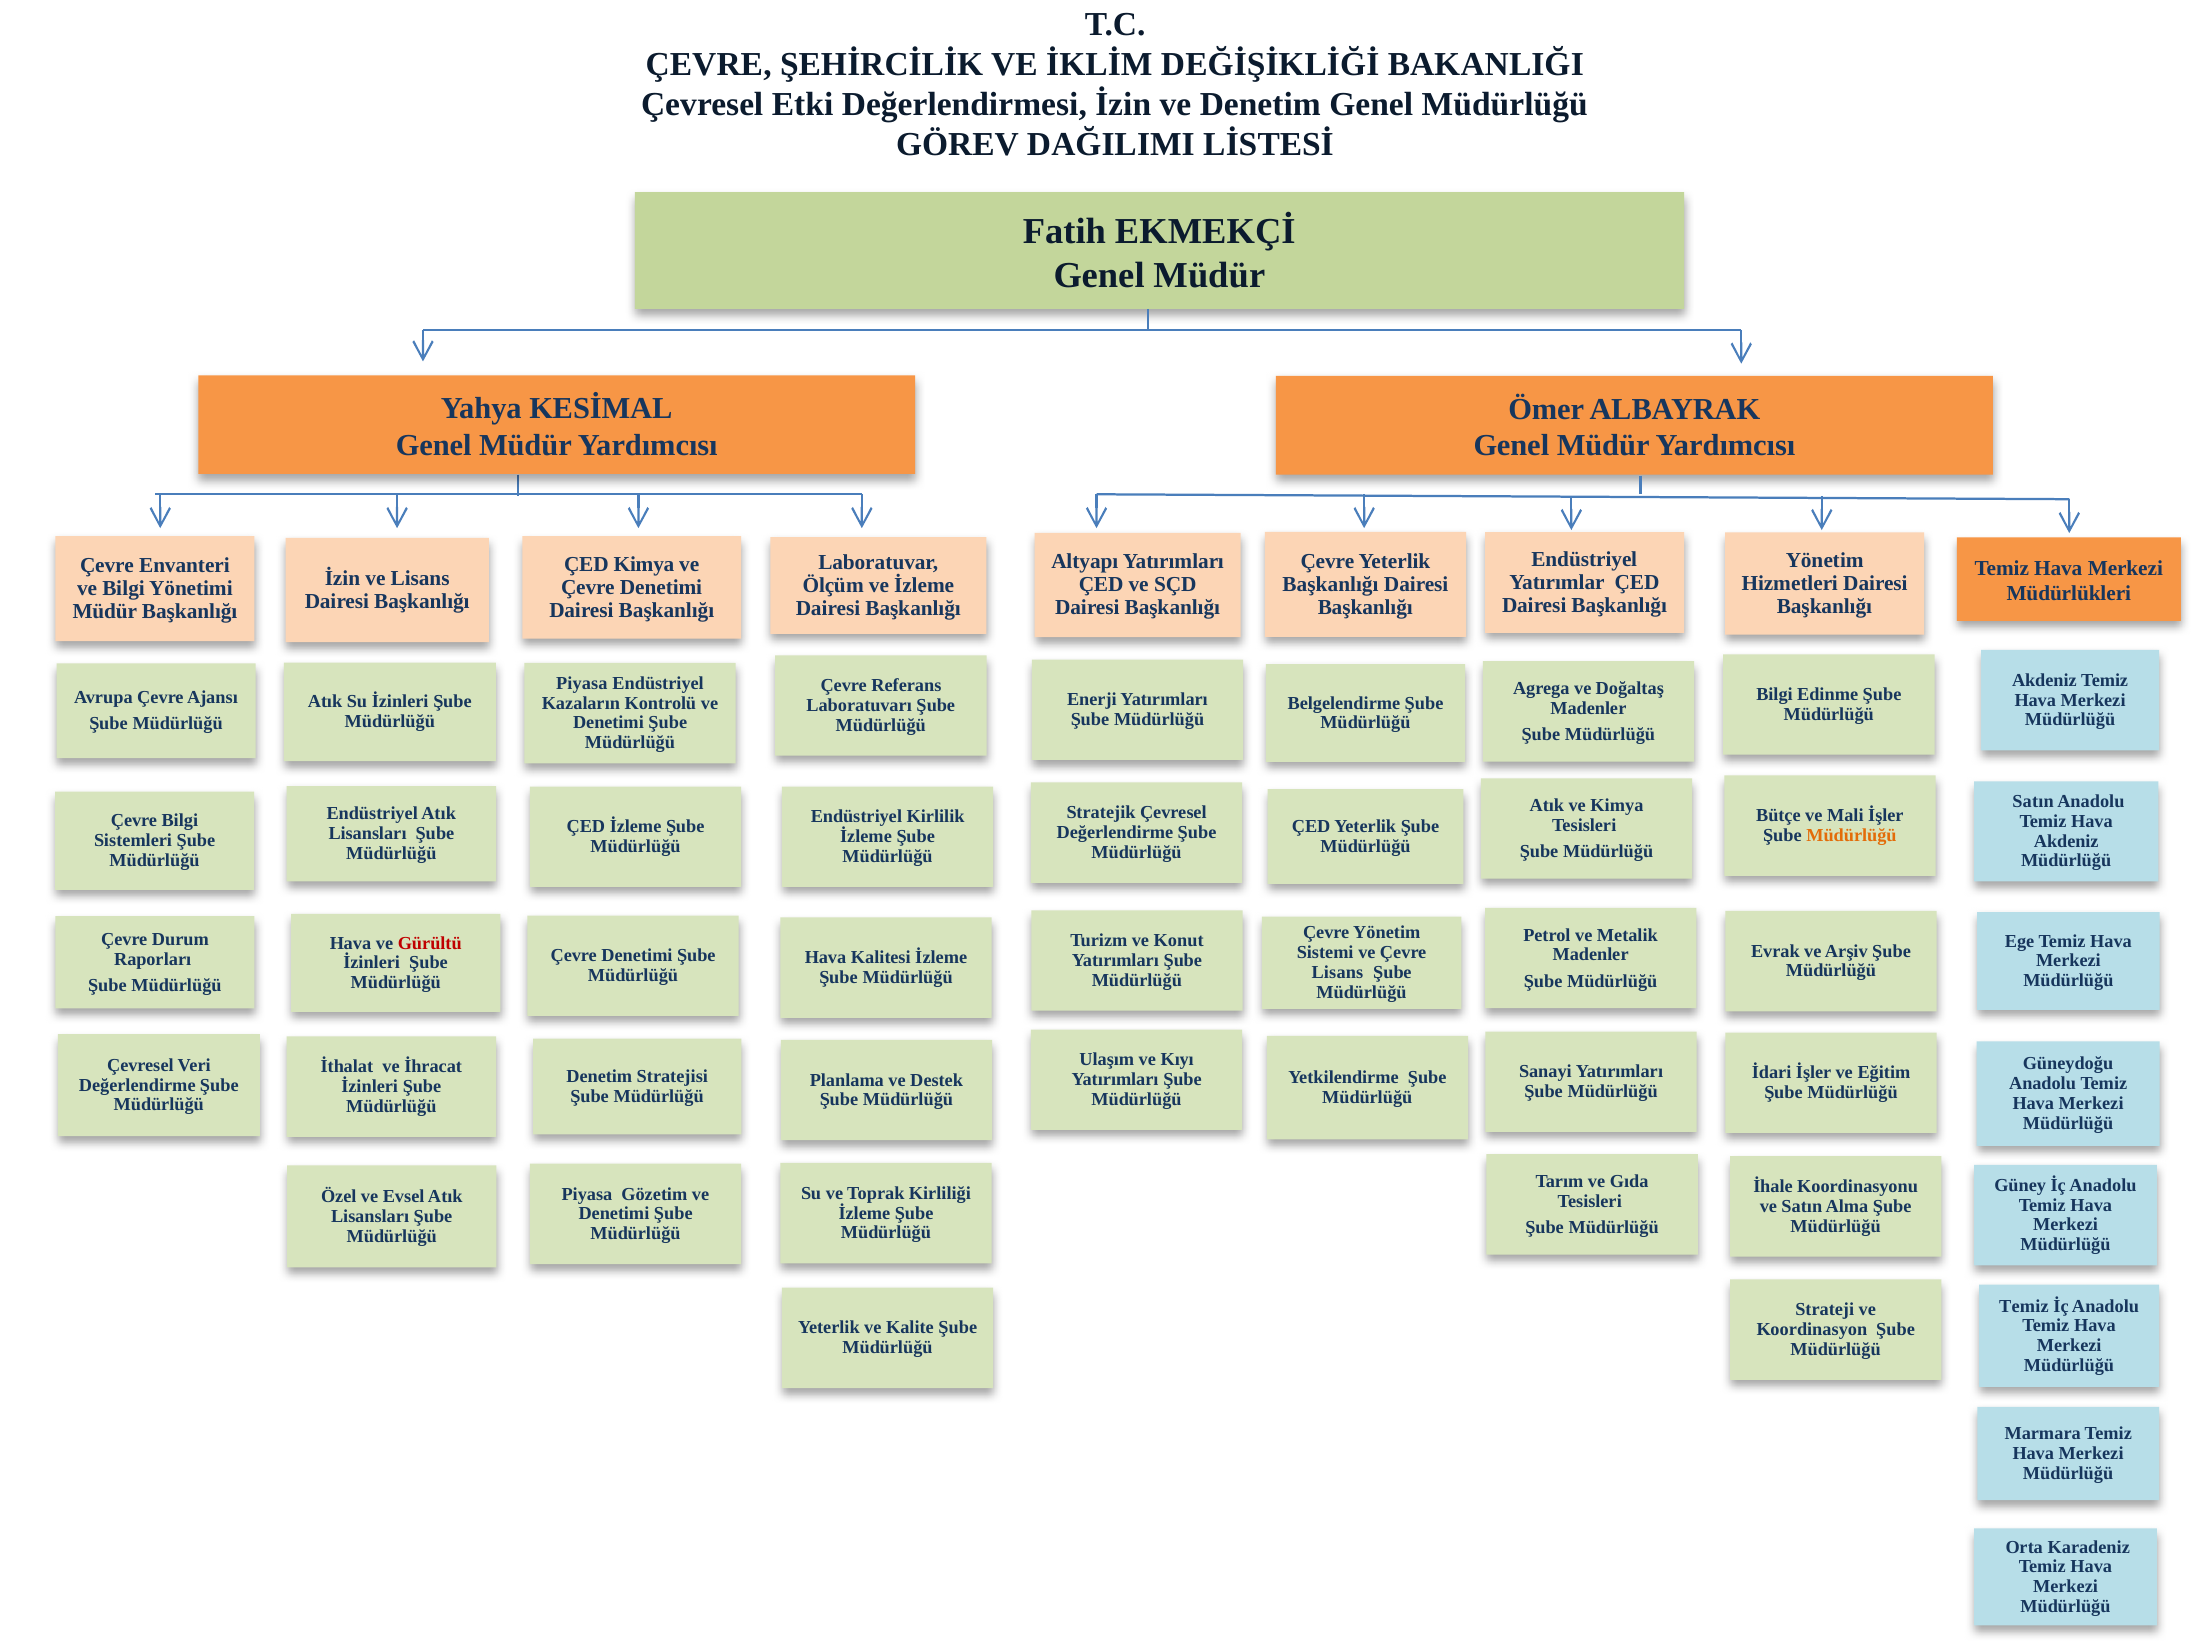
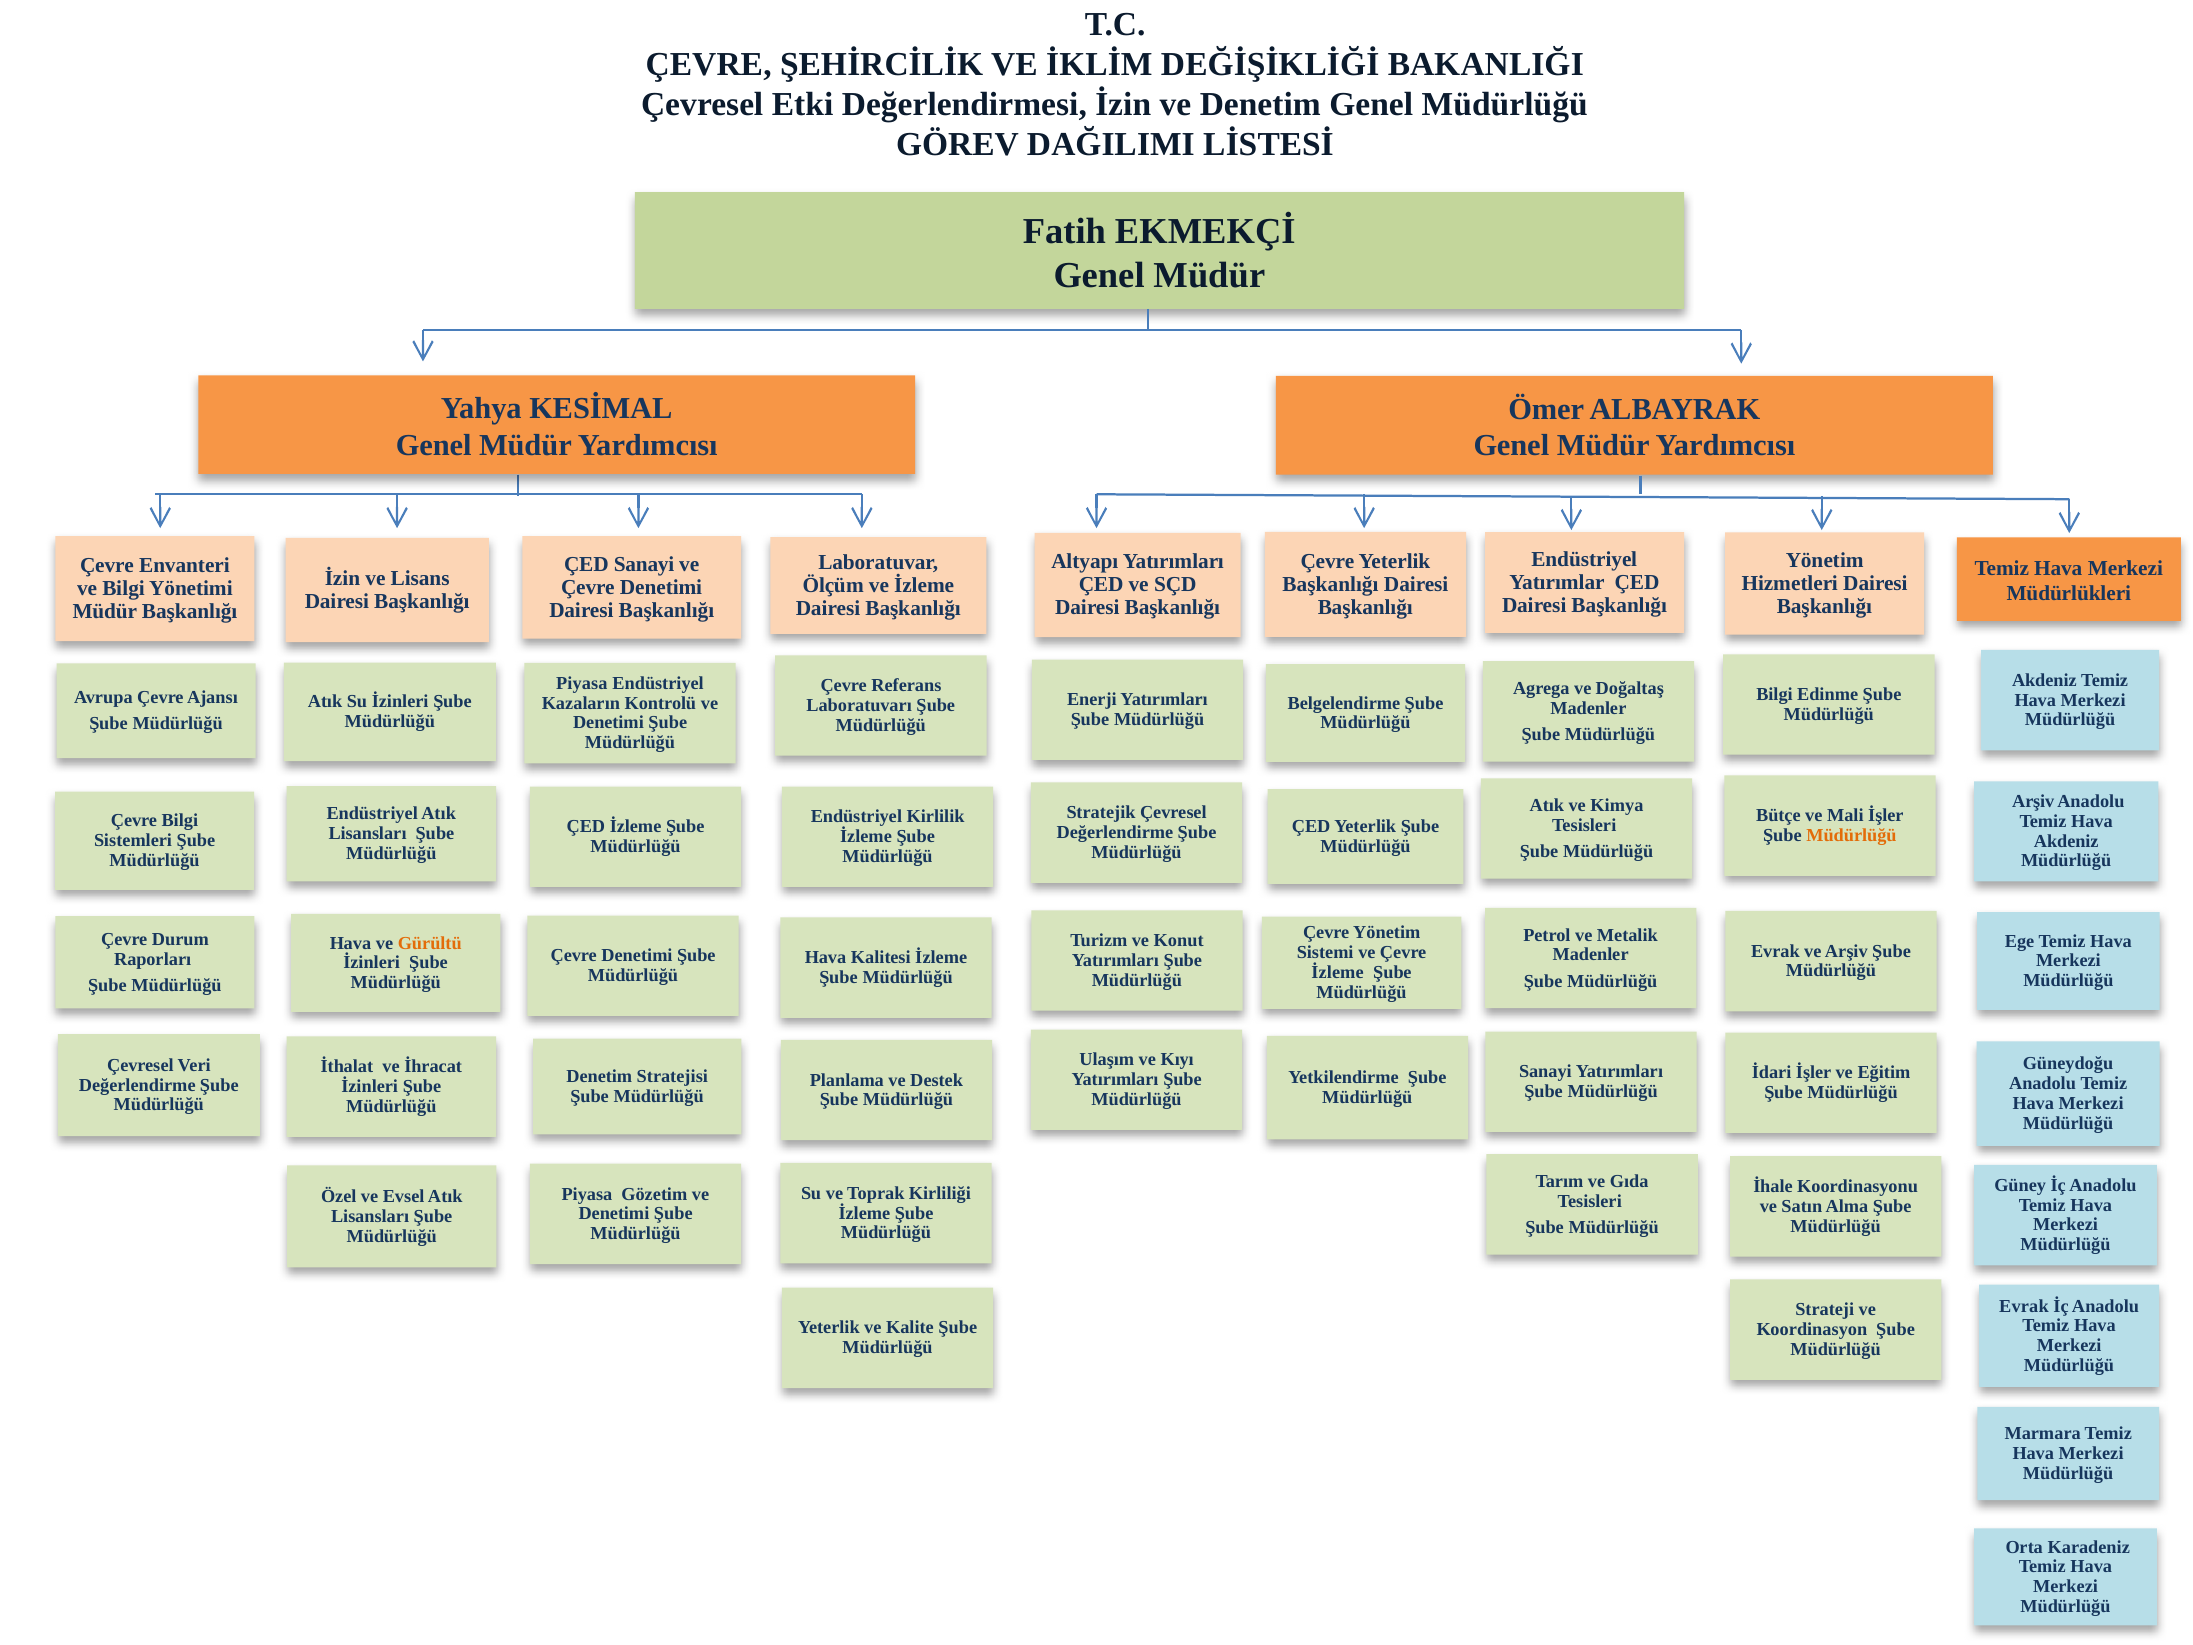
ÇED Kimya: Kimya -> Sanayi (644, 564)
Satın: Satın -> Arşiv (2033, 801)
Gürültü colour: red -> orange (430, 943)
Lisans: Lisans -> İzleme (1338, 972)
Temiz: Temiz -> Evrak (2024, 1306)
